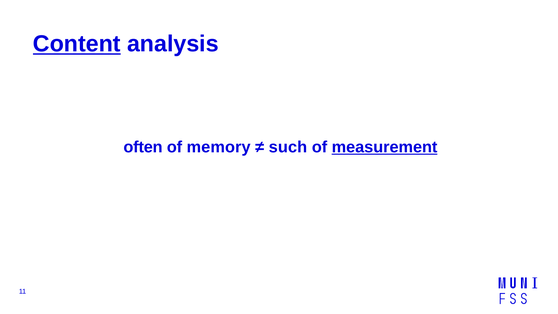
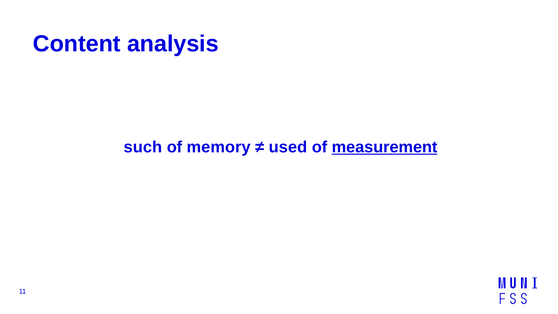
Content underline: present -> none (77, 44)
often: often -> such (143, 147)
such: such -> used (288, 147)
